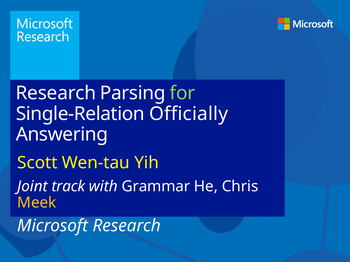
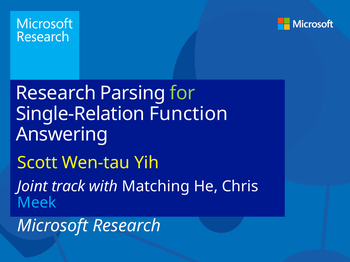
Officially: Officially -> Function (189, 114)
Grammar: Grammar -> Matching (156, 187)
Meek colour: yellow -> light blue (37, 203)
